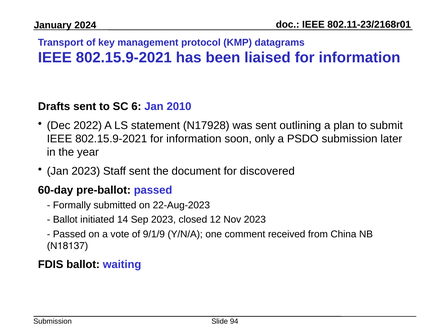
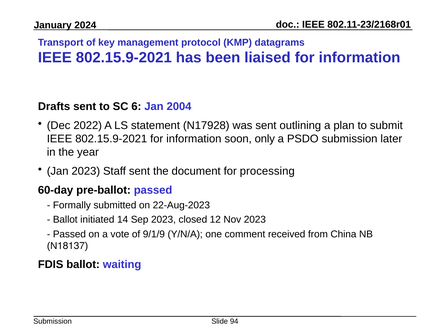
2010: 2010 -> 2004 (179, 106)
discovered: discovered -> processing (267, 171)
